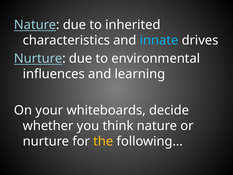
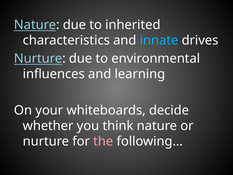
the colour: yellow -> pink (103, 141)
